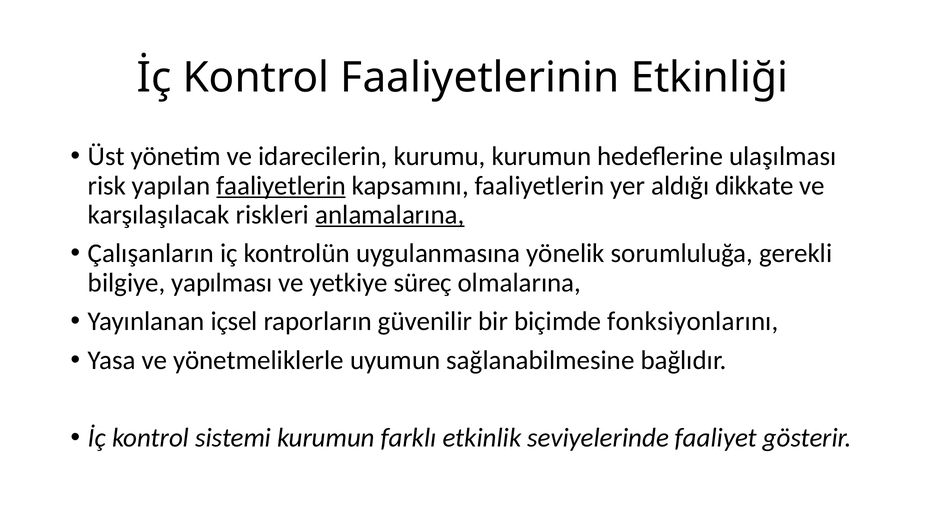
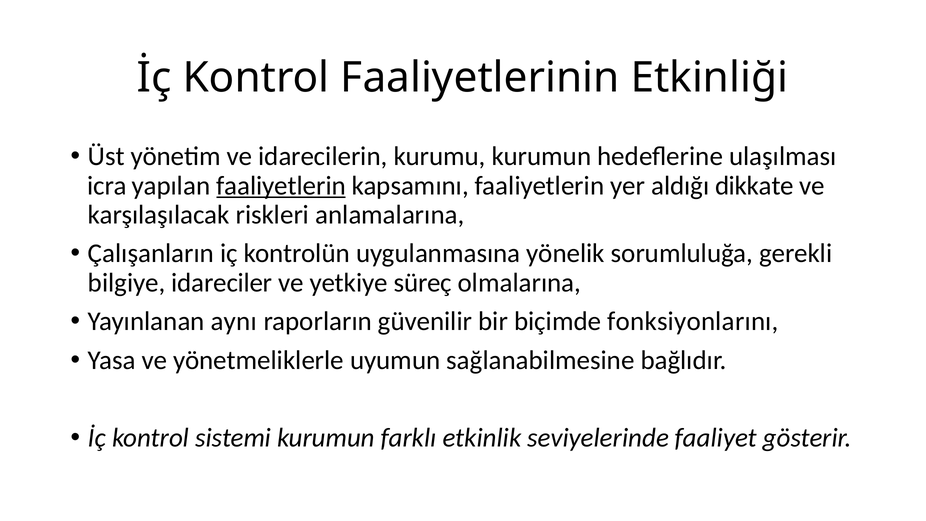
risk: risk -> icra (107, 186)
anlamalarına underline: present -> none (390, 215)
yapılması: yapılması -> idareciler (222, 283)
içsel: içsel -> aynı (234, 321)
